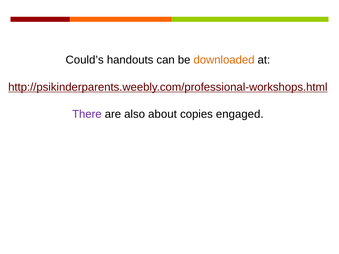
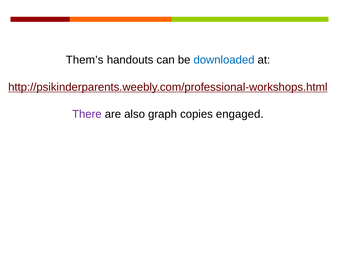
Could’s: Could’s -> Them’s (85, 60)
downloaded colour: orange -> blue (224, 60)
about: about -> graph (163, 114)
